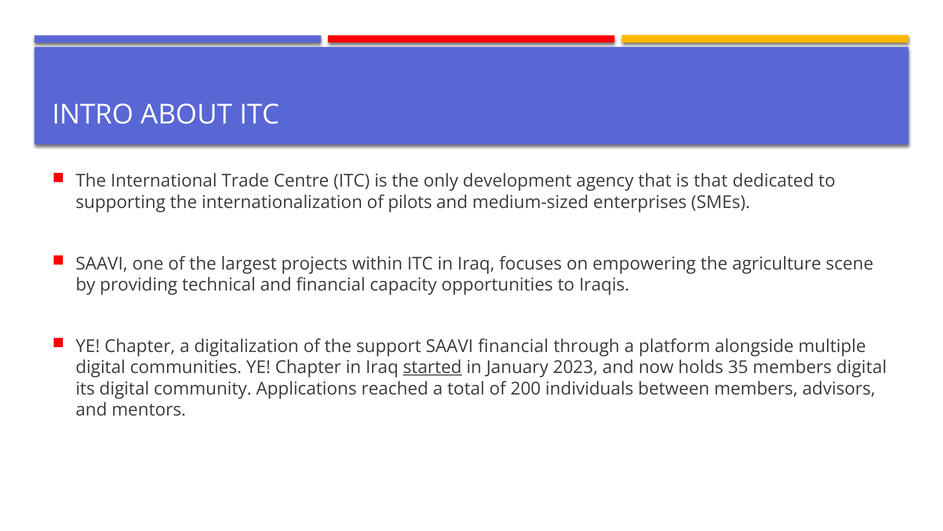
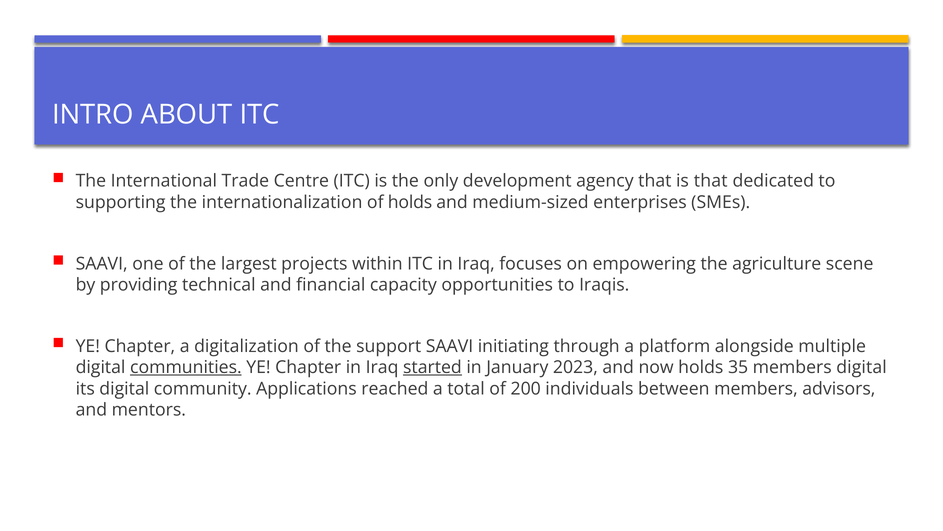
of pilots: pilots -> holds (410, 202)
SAAVI financial: financial -> initiating (513, 346)
communities underline: none -> present (186, 367)
